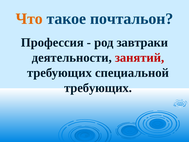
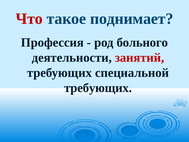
Что colour: orange -> red (29, 19)
почтальон: почтальон -> поднимает (132, 19)
завтраки: завтраки -> больного (142, 42)
